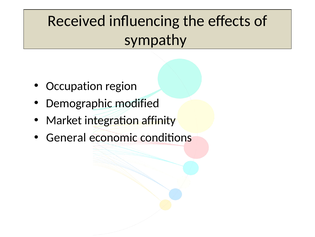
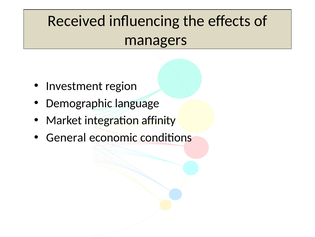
sympathy: sympathy -> managers (156, 40)
Occupation: Occupation -> Investment (74, 86)
modified: modified -> language (137, 103)
